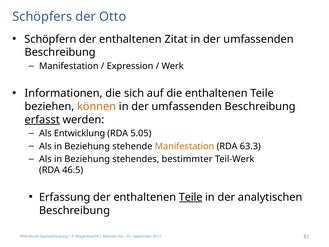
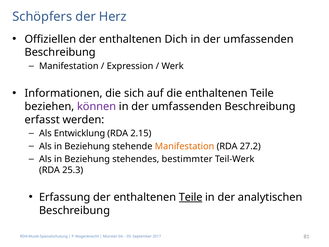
Otto: Otto -> Herz (113, 17)
Schöpfern: Schöpfern -> Offiziellen (50, 39)
Zitat: Zitat -> Dich (176, 39)
können colour: orange -> purple (97, 106)
erfasst underline: present -> none (42, 120)
5.05: 5.05 -> 2.15 (141, 133)
63.3: 63.3 -> 27.2 (250, 146)
46.5: 46.5 -> 25.3 (73, 170)
